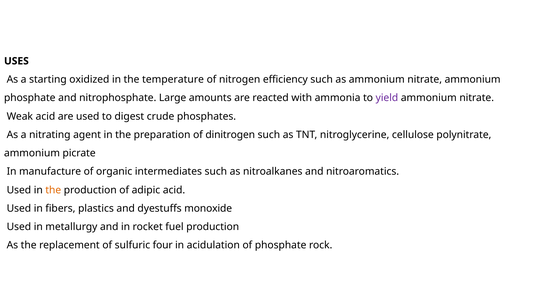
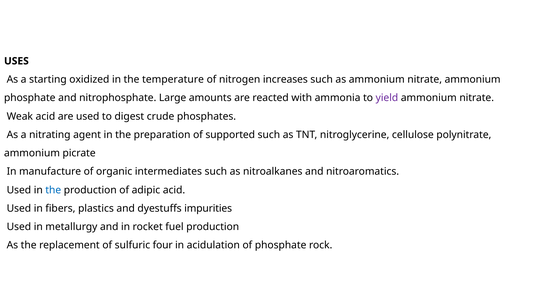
efficiency: efficiency -> increases (285, 80)
dinitrogen: dinitrogen -> supported (230, 135)
the colour: orange -> blue (53, 190)
monoxide: monoxide -> impurities (208, 208)
